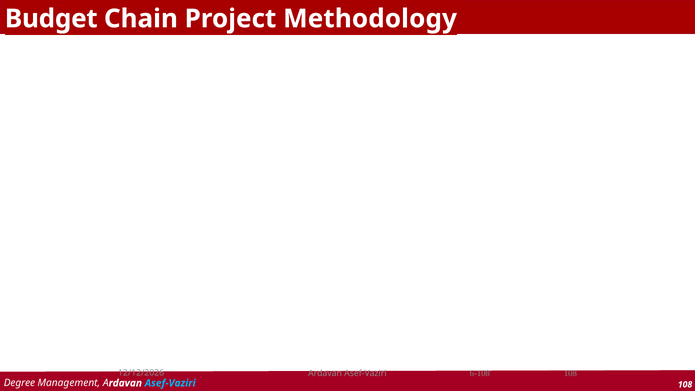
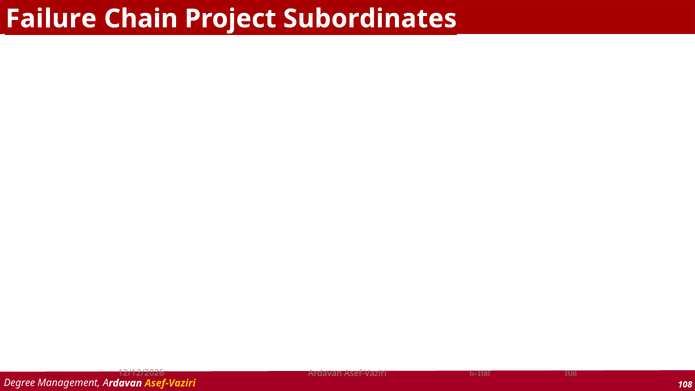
Budget: Budget -> Failure (51, 19)
Methodology: Methodology -> Subordinates (370, 19)
Asef-Vaziri colour: light blue -> yellow (170, 383)
